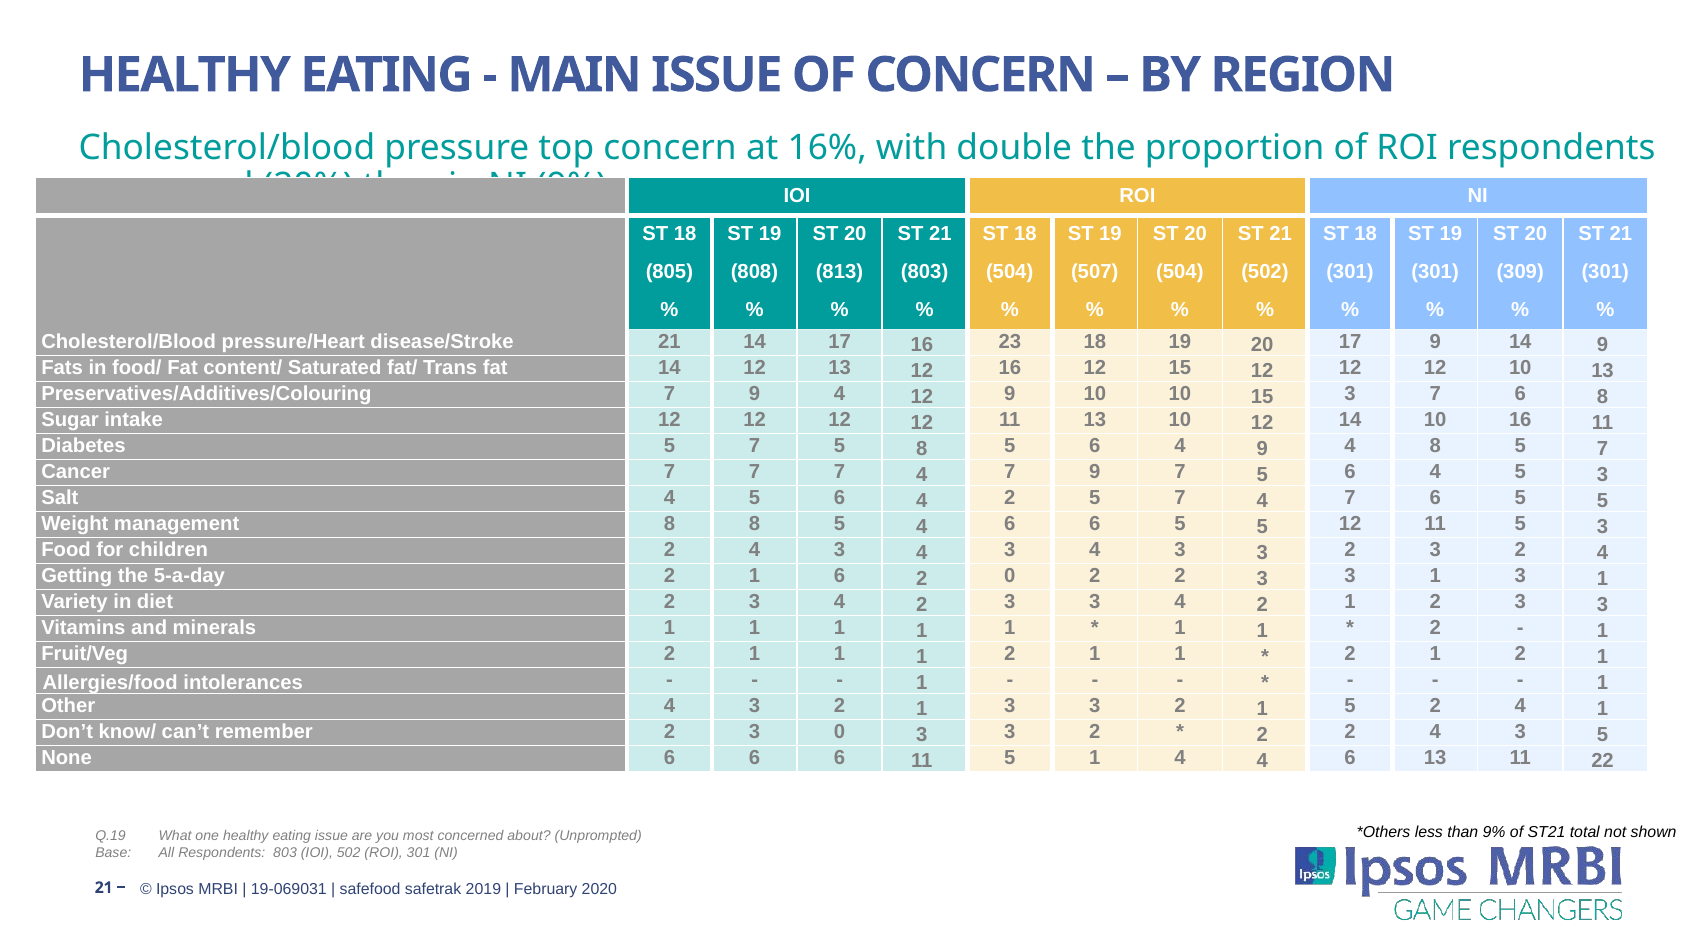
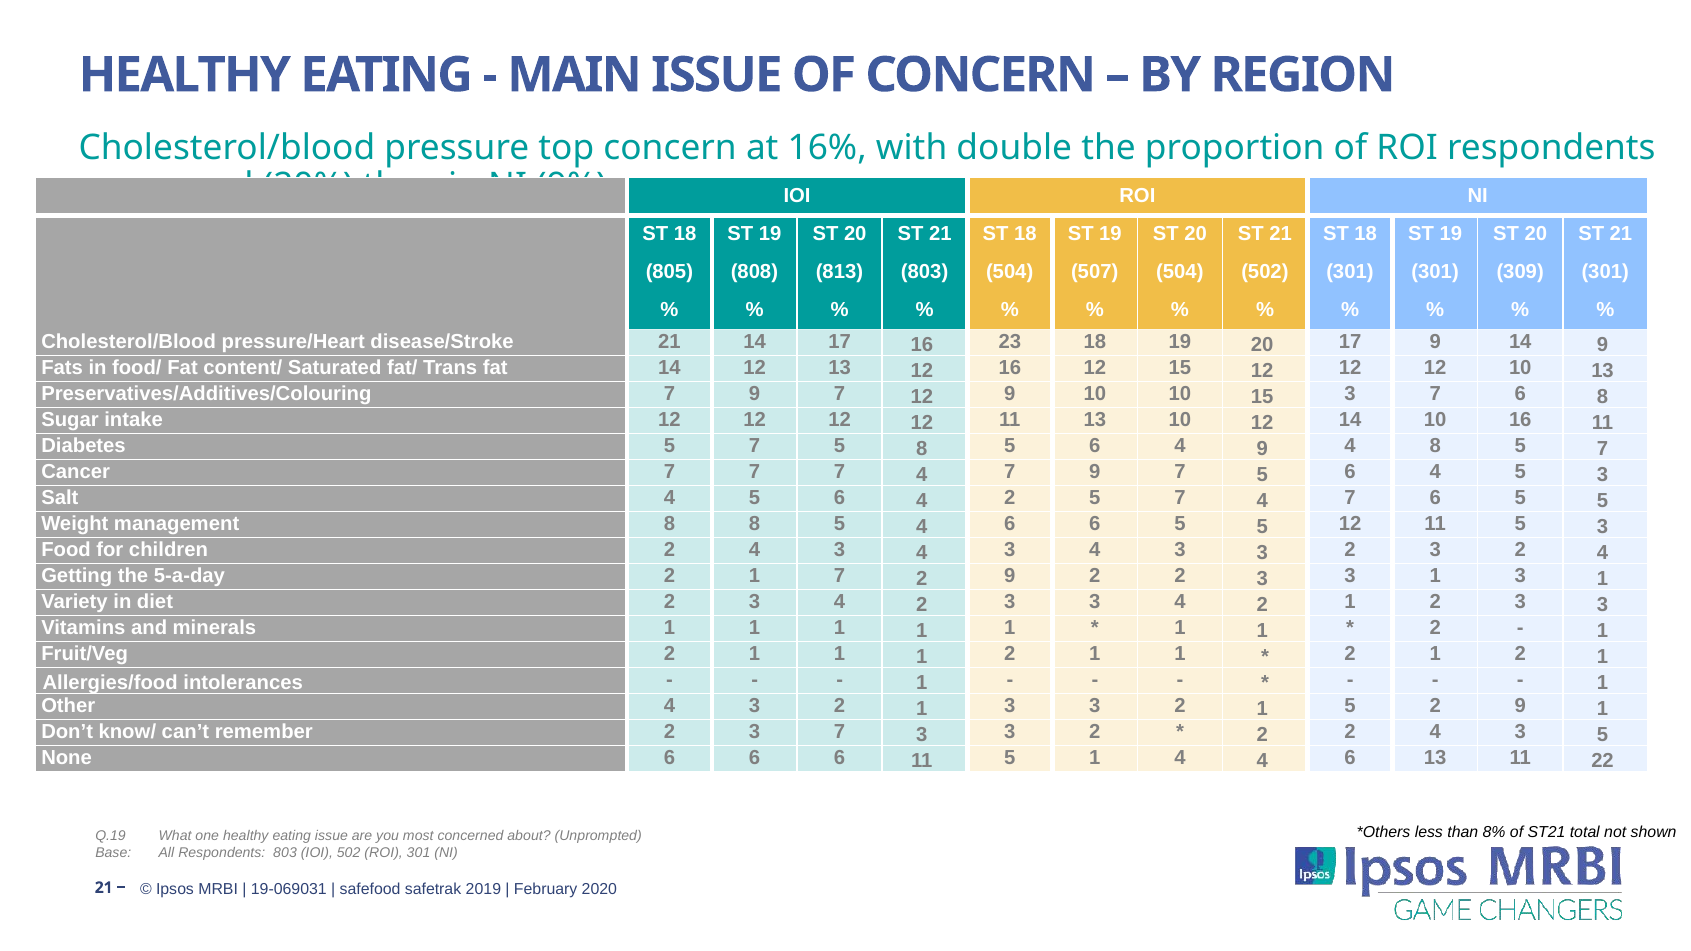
Preservatives/Additives/Colouring 7 9 4: 4 -> 7 (840, 394)
1 6: 6 -> 7 (840, 576)
0: 0 -> 9 (1010, 576)
5 2 4: 4 -> 9 (1520, 706)
2 3 0: 0 -> 7 (840, 732)
than 9%: 9% -> 8% (1494, 832)
